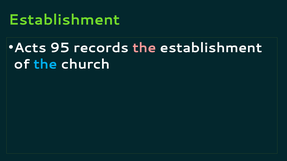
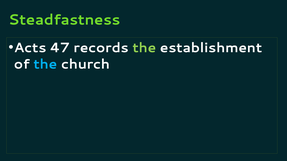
Establishment: Establishment -> Steadfastness (64, 20)
95: 95 -> 47 (60, 48)
the colour: pink -> light green (144, 48)
